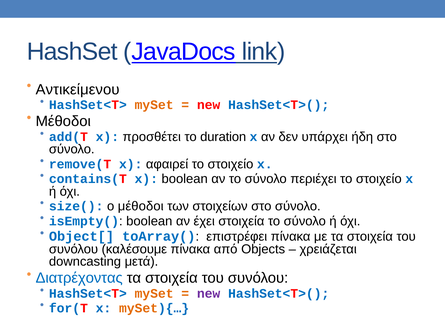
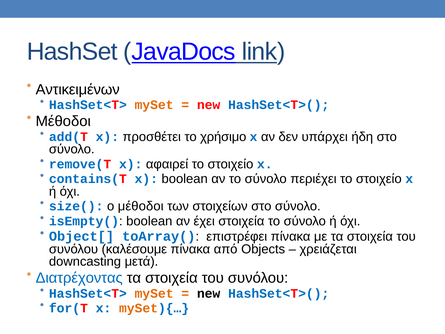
Αντικείμενου: Αντικείμενου -> Αντικειμένων (78, 89)
duration: duration -> χρήσιμο (223, 137)
new colour: purple -> black (209, 293)
